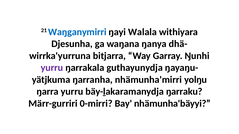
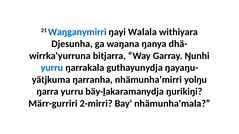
yurru colour: purple -> blue (52, 68)
ŋarraku: ŋarraku -> ŋurikiŋi (184, 92)
0-mirri: 0-mirri -> 2-mirri (96, 104)
nhämunha'bäyyi: nhämunha'bäyyi -> nhämunha'mala (172, 104)
